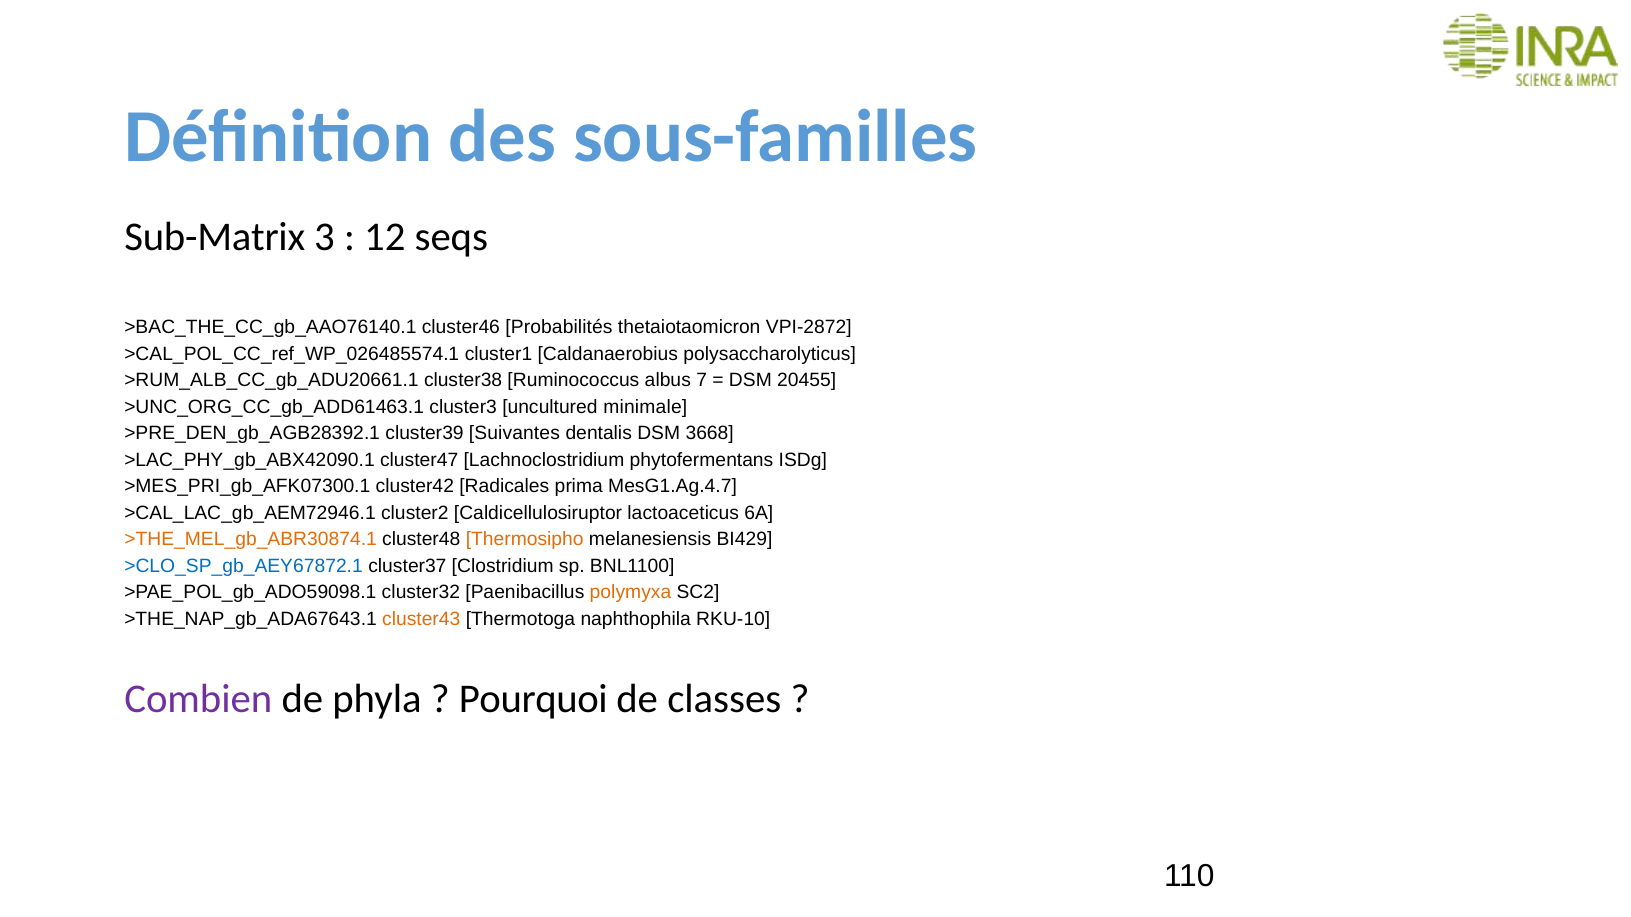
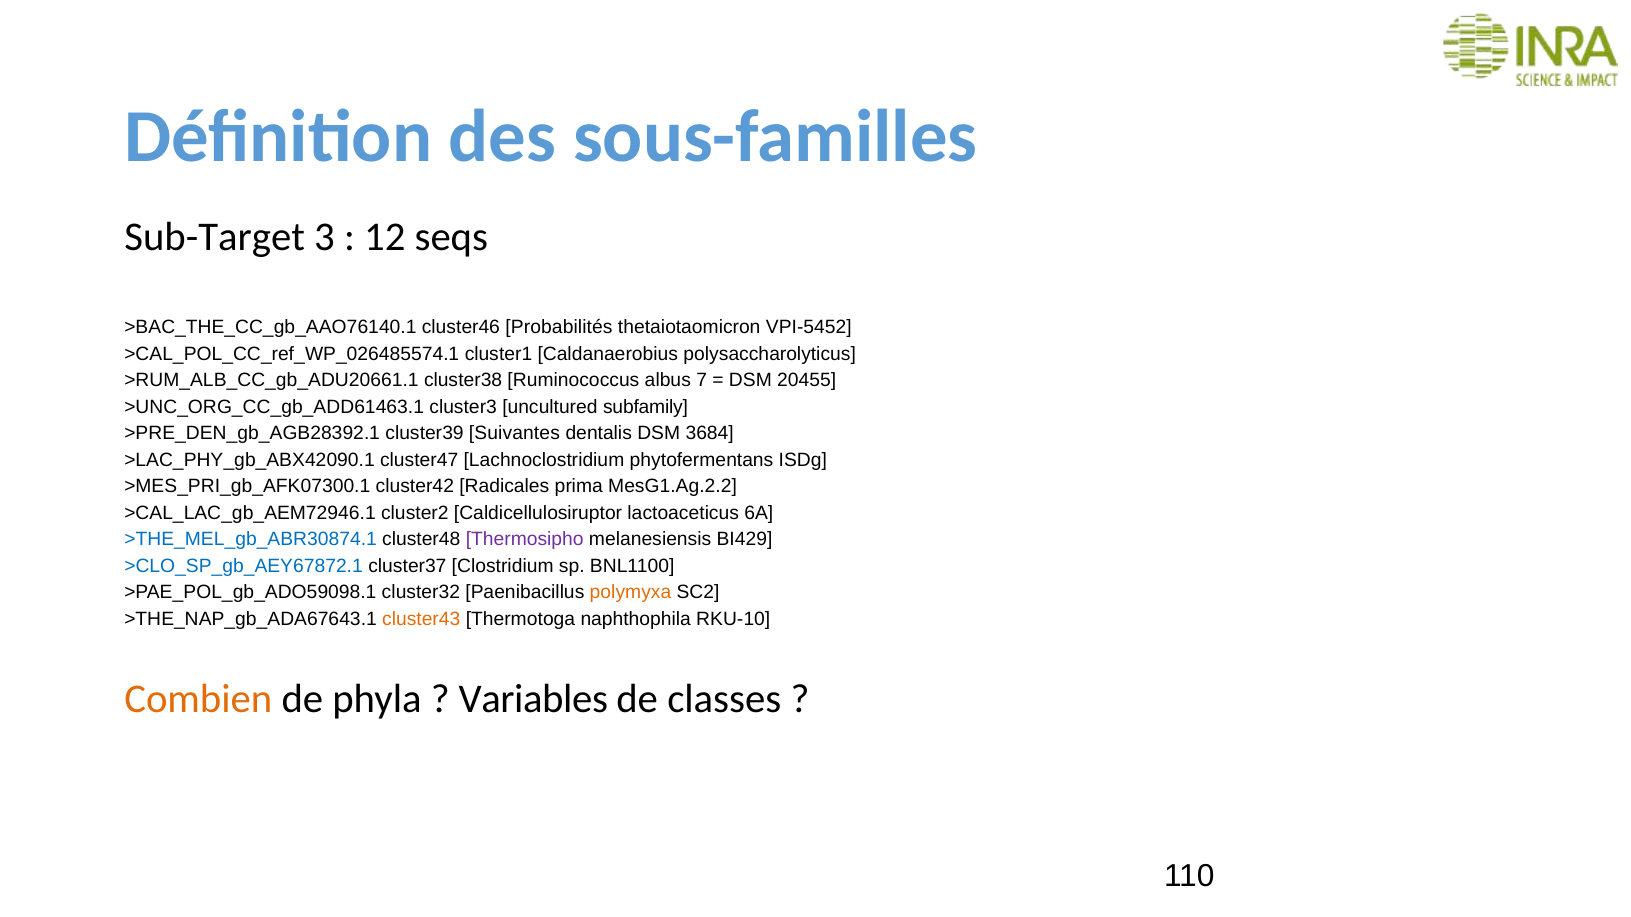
Sub-Matrix: Sub-Matrix -> Sub-Target (215, 237)
VPI-2872: VPI-2872 -> VPI-5452 (809, 327)
minimale: minimale -> subfamily (646, 407)
3668: 3668 -> 3684 (710, 433)
MesG1.Ag.4.7: MesG1.Ag.4.7 -> MesG1.Ag.2.2 (673, 486)
>THE_MEL_gb_ABR30874.1 colour: orange -> blue (251, 540)
Thermosipho colour: orange -> purple (525, 540)
Combien colour: purple -> orange (198, 700)
Pourquoi: Pourquoi -> Variables (533, 700)
